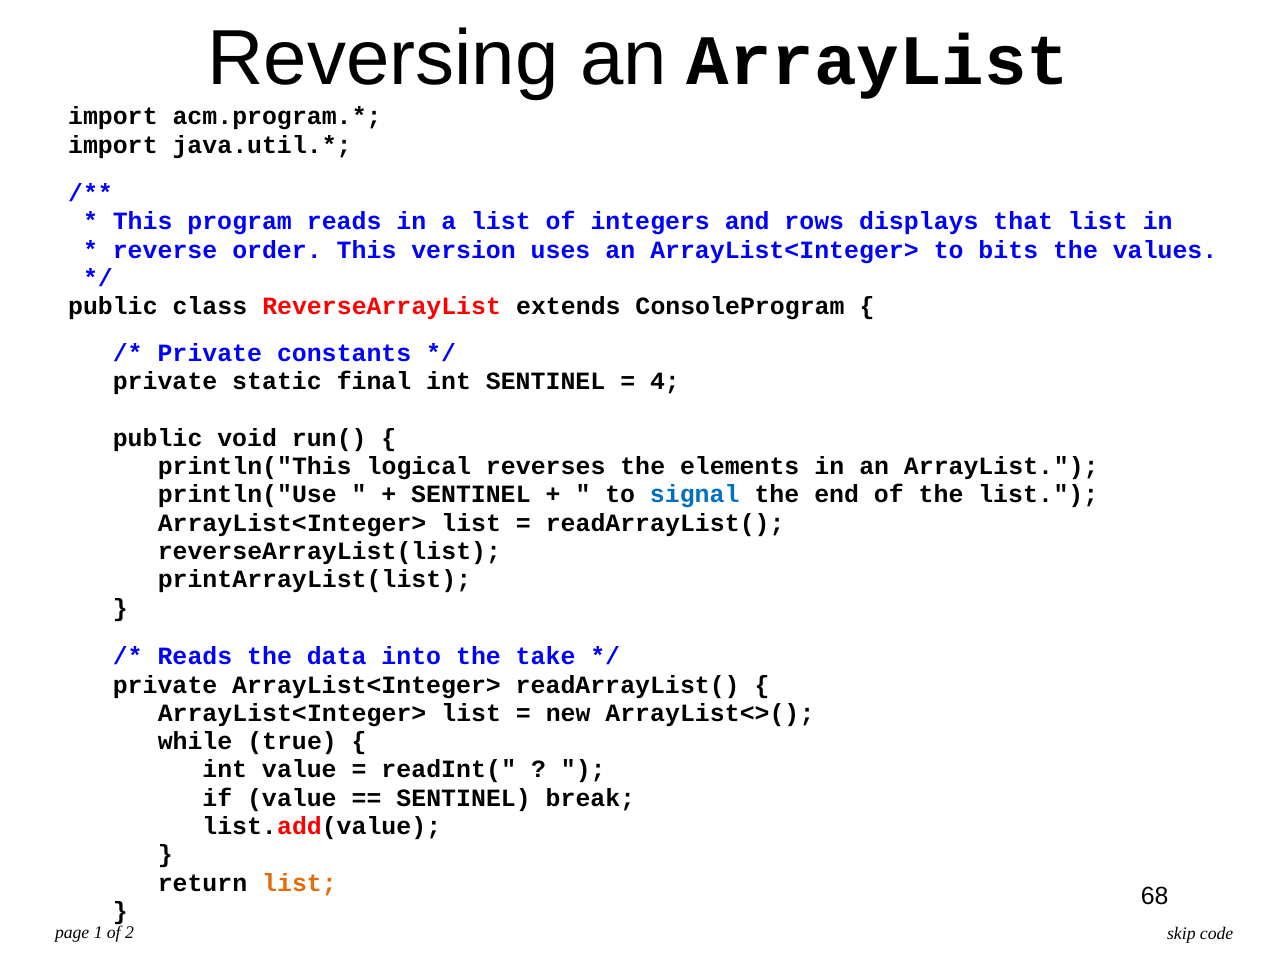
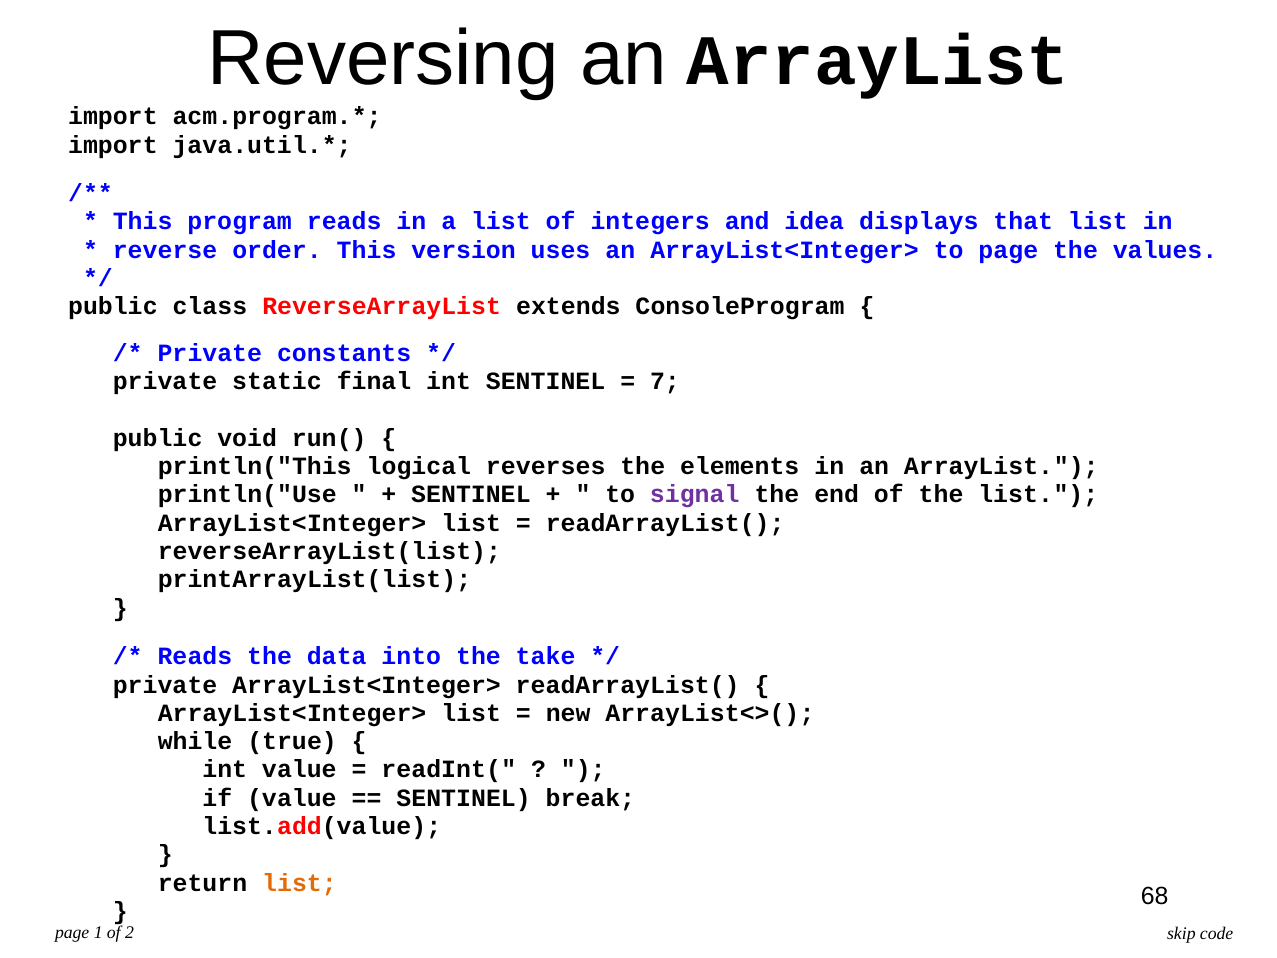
rows: rows -> idea (814, 222)
to bits: bits -> page (1008, 250)
4: 4 -> 7 (665, 381)
signal colour: blue -> purple (695, 495)
